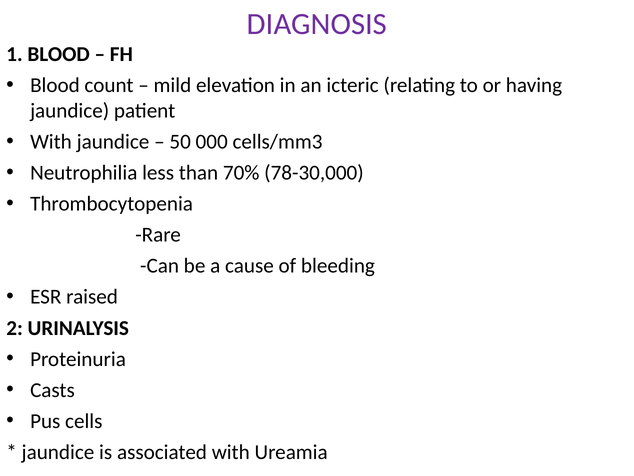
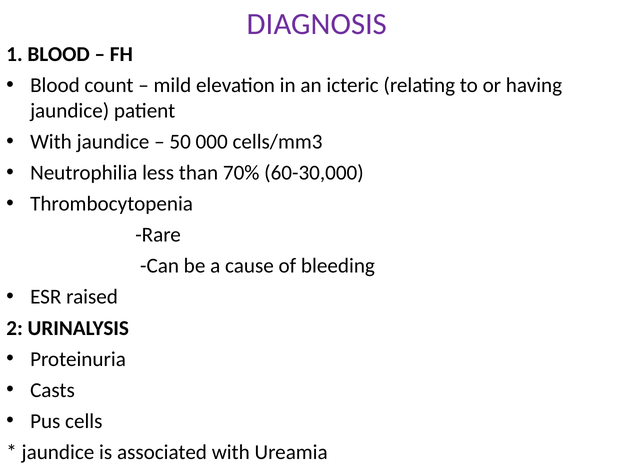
78-30,000: 78-30,000 -> 60-30,000 (314, 173)
